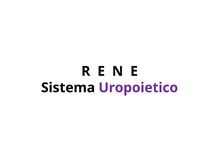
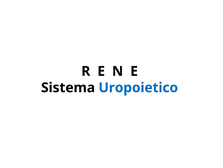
Uropoietico colour: purple -> blue (138, 87)
